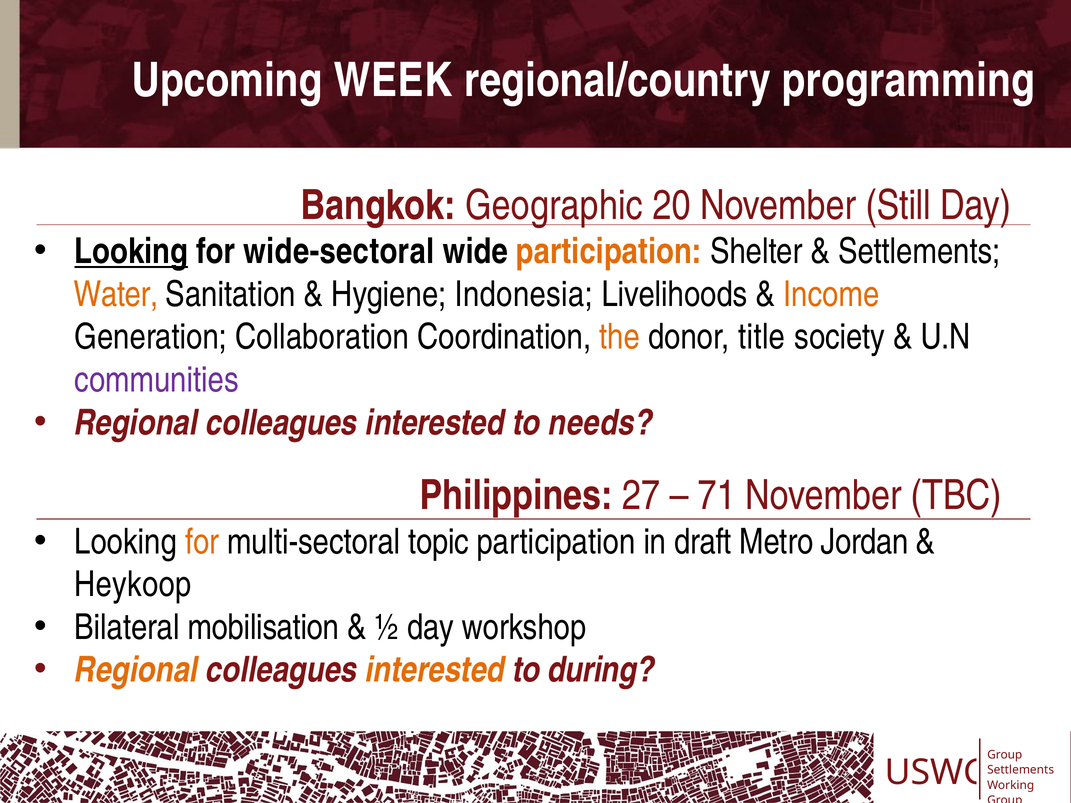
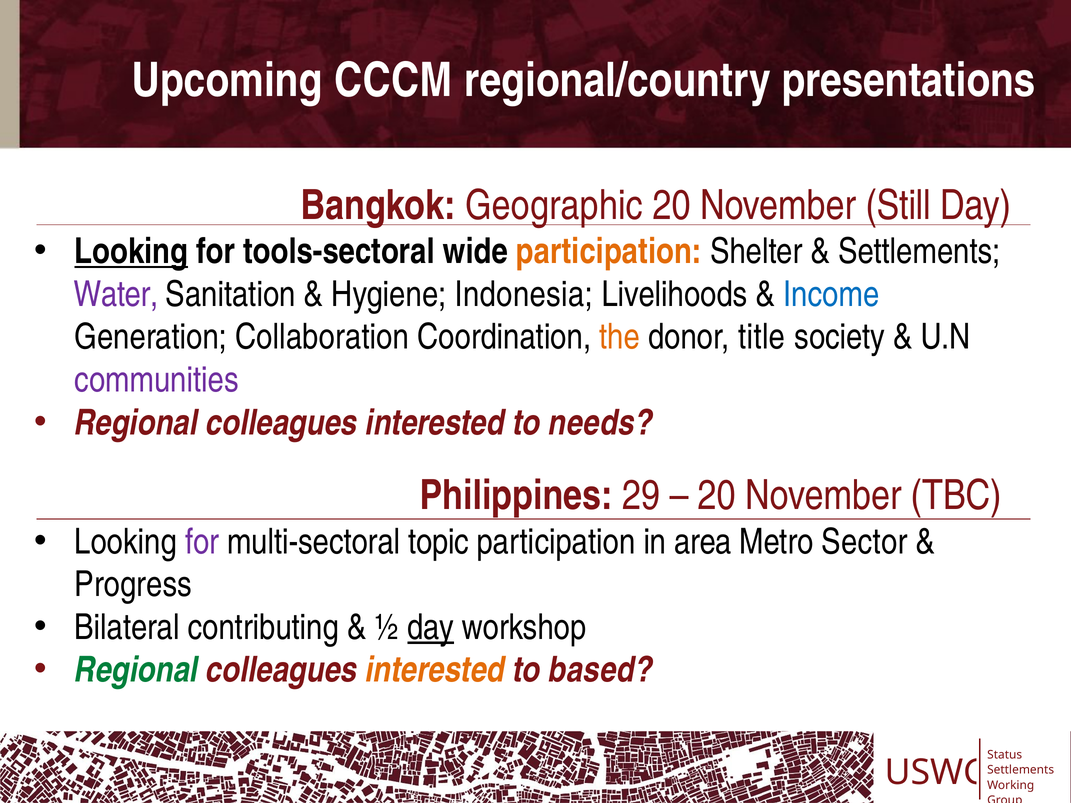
WEEK: WEEK -> CCCM (393, 81)
programming: programming -> presentations (909, 81)
wide-sectoral: wide-sectoral -> tools-sectoral (339, 252)
Water colour: orange -> purple (116, 294)
Income colour: orange -> blue (831, 294)
27: 27 -> 29 (641, 496)
71: 71 -> 20 (717, 496)
for colour: orange -> purple (202, 542)
draft: draft -> area (703, 542)
Jordan: Jordan -> Sector (864, 542)
Heykoop: Heykoop -> Progress (133, 585)
mobilisation: mobilisation -> contributing (263, 628)
day underline: none -> present (431, 628)
Regional colour: orange -> green (136, 670)
during: during -> based (601, 670)
Group: Group -> Status (1005, 755)
